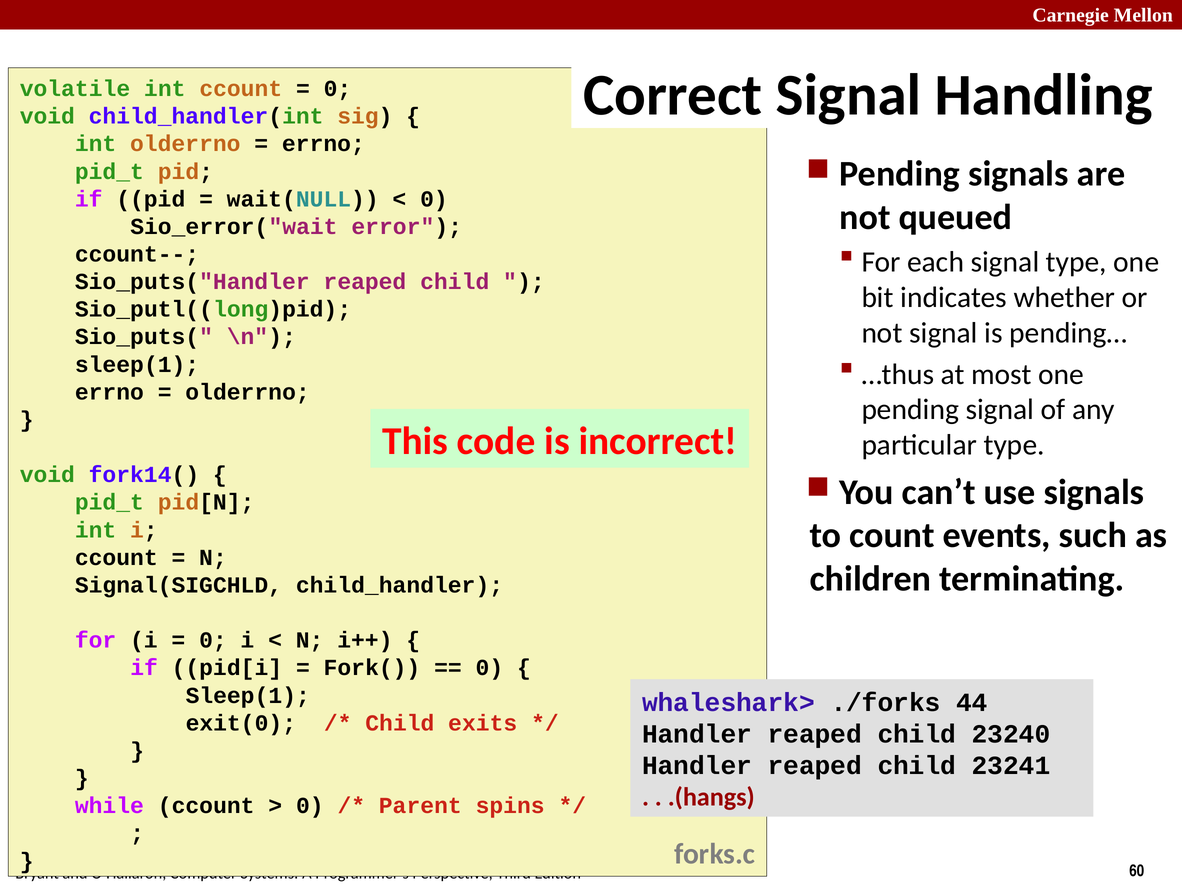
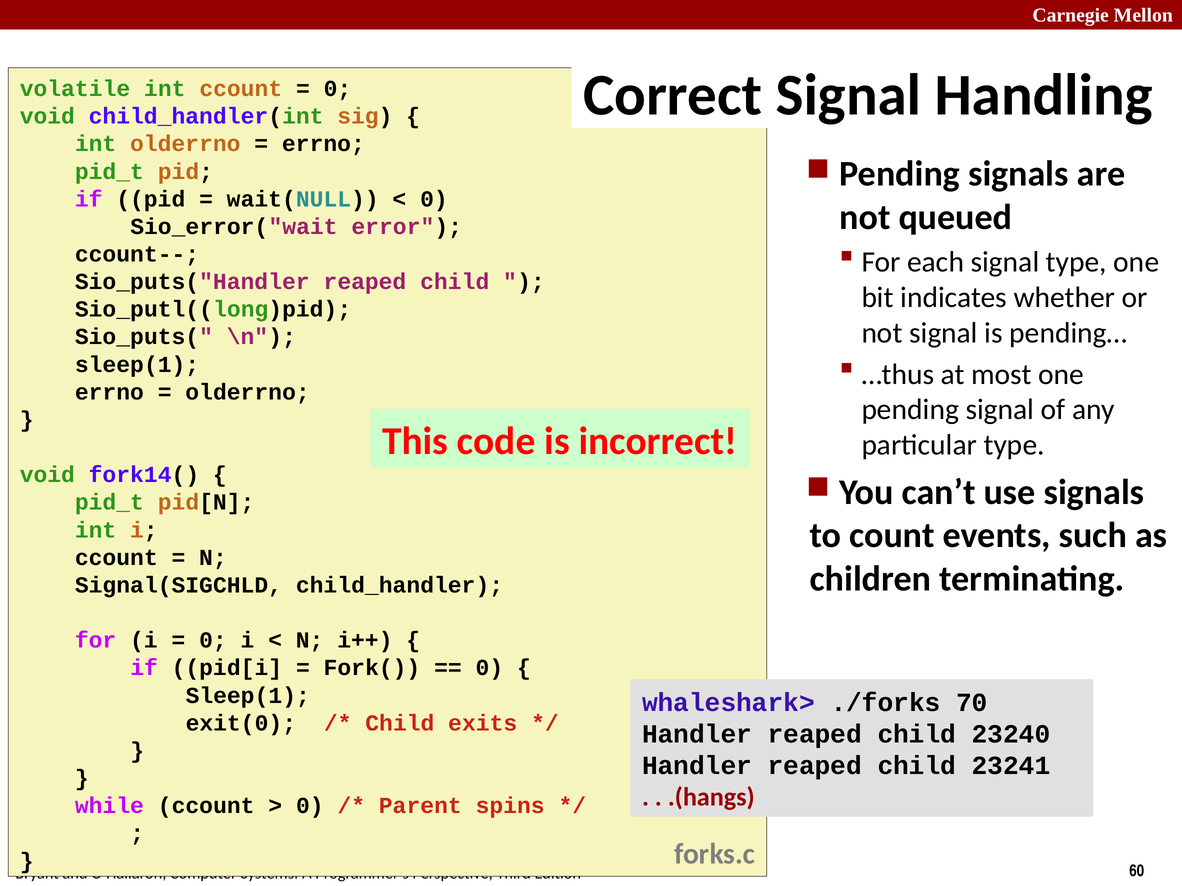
44: 44 -> 70 (972, 703)
